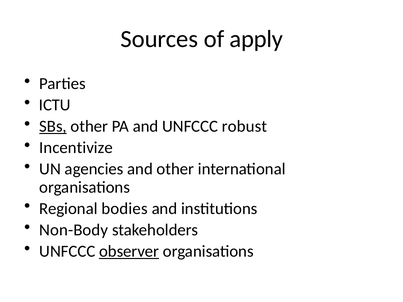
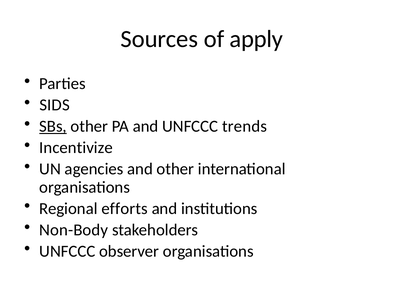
ICTU: ICTU -> SIDS (55, 105)
robust: robust -> trends (244, 126)
bodies: bodies -> efforts (125, 209)
observer underline: present -> none (129, 251)
